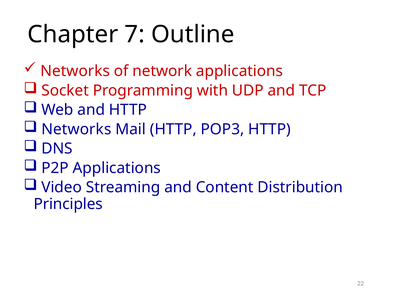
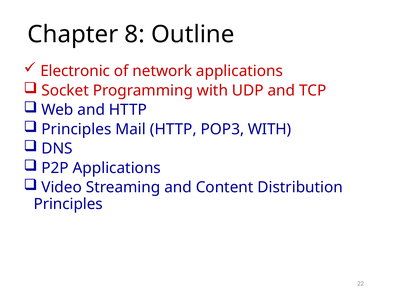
7: 7 -> 8 (135, 34)
Networks: Networks -> Electronic (75, 71)
Networks: Networks -> Principles (76, 129)
POP3 HTTP: HTTP -> WITH (270, 129)
